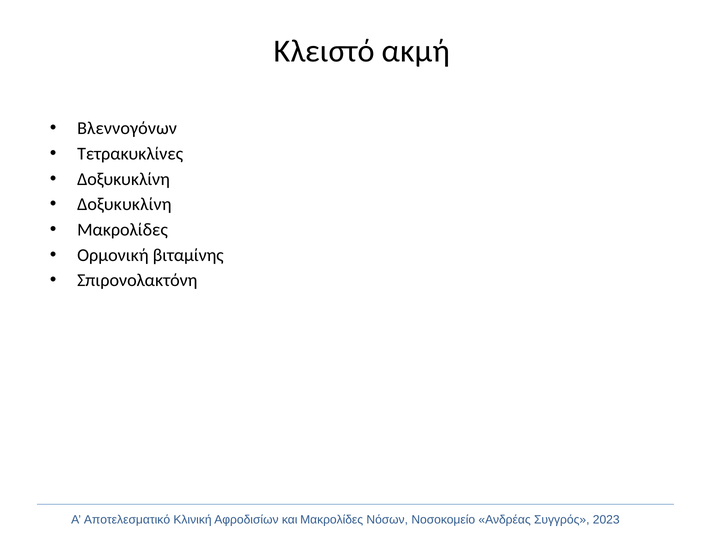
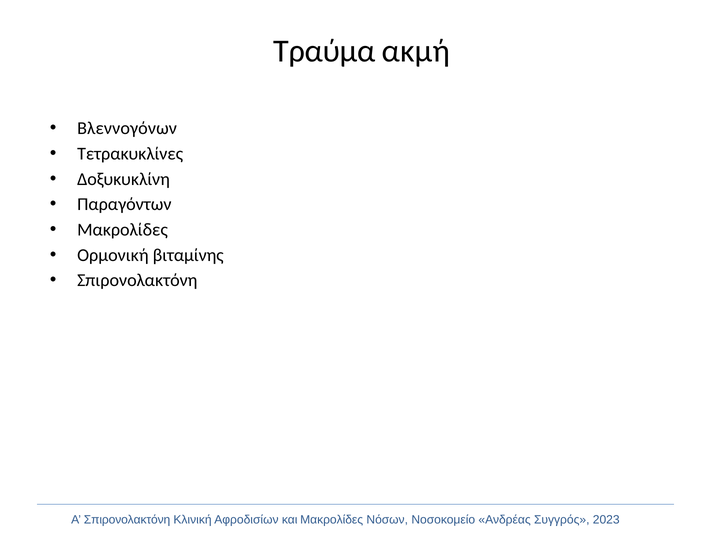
Κλειστό: Κλειστό -> Τραύμα (324, 51)
Δοξυκυκλίνη: Δοξυκυκλίνη -> Παραγόντων (124, 204)
Α Αποτελεσματικό: Αποτελεσματικό -> Σπιρονολακτόνη (127, 520)
